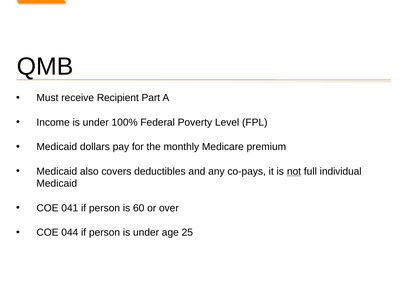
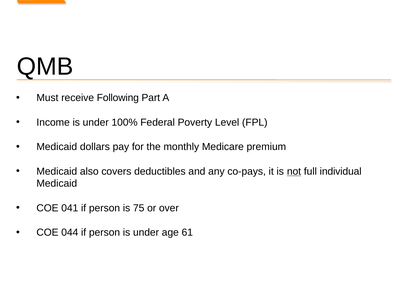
Recipient: Recipient -> Following (118, 98)
60: 60 -> 75 (139, 208)
25: 25 -> 61 (187, 232)
